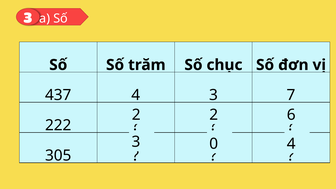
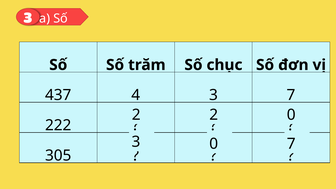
2 6: 6 -> 0 (291, 115)
0 4: 4 -> 7 (291, 144)
